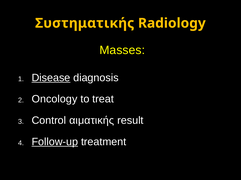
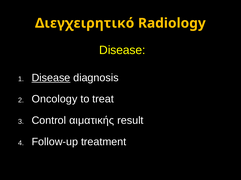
Συστηματικής: Συστηματικής -> Διεγχειρητικό (85, 23)
Masses: Masses -> Disease (122, 50)
Follow-up underline: present -> none (55, 142)
